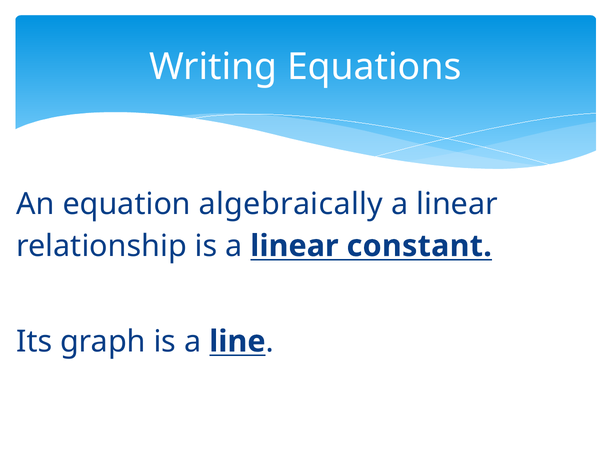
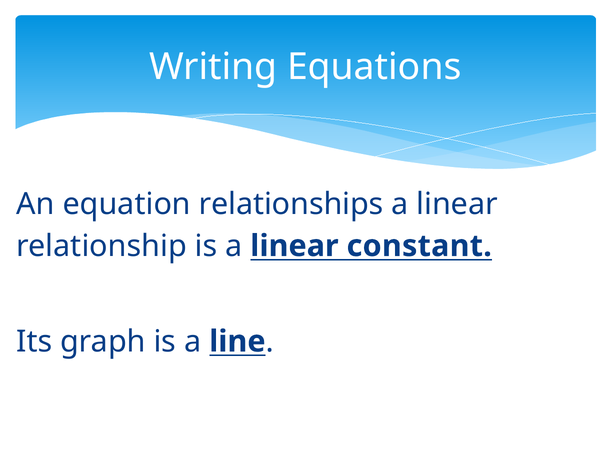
algebraically: algebraically -> relationships (291, 204)
